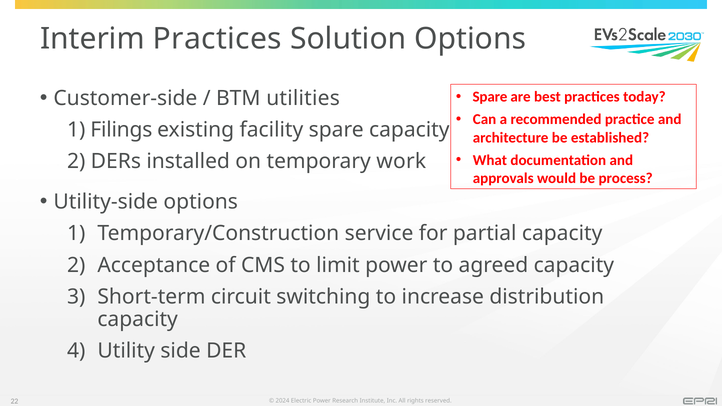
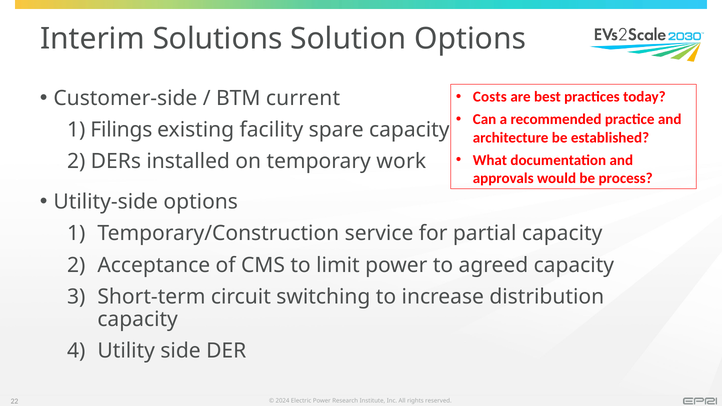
Interim Practices: Practices -> Solutions (218, 39)
utilities: utilities -> current (303, 98)
Spare: Spare -> Costs (490, 97)
